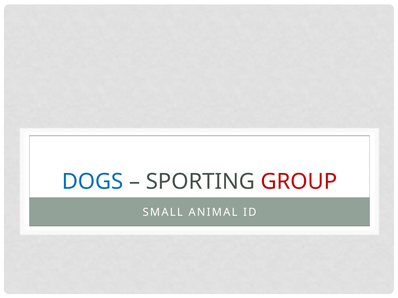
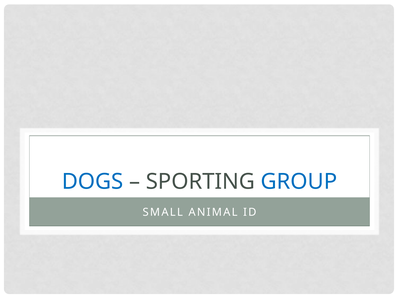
GROUP colour: red -> blue (299, 182)
